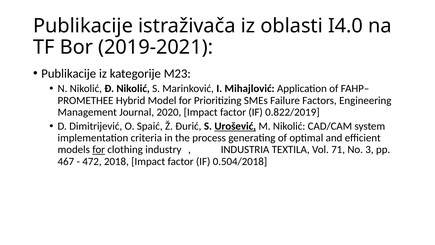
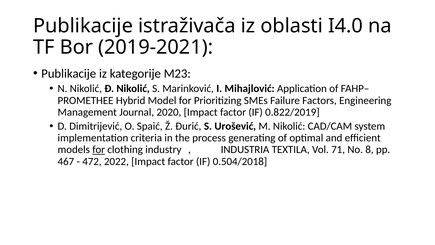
Urošević underline: present -> none (235, 126)
3: 3 -> 8 (370, 150)
2018: 2018 -> 2022 (116, 161)
